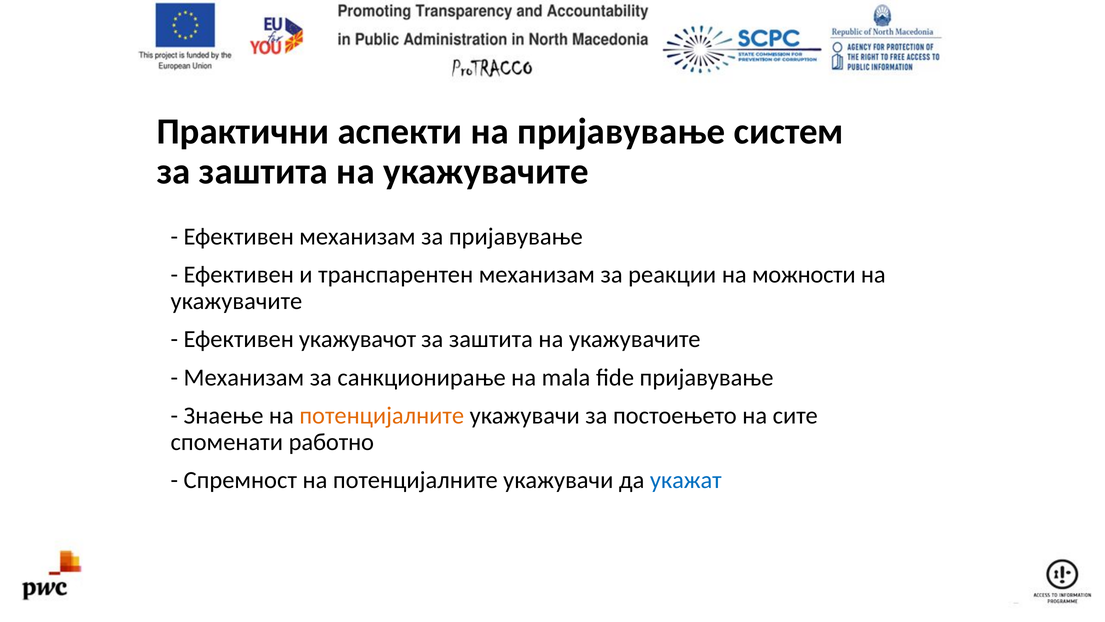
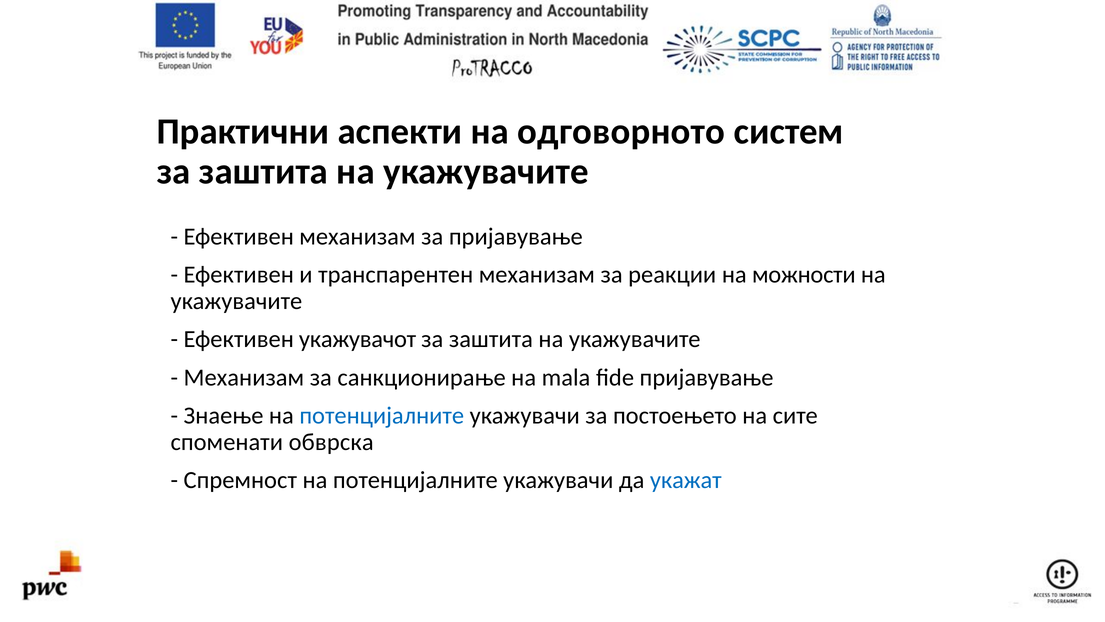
на пријавување: пријавување -> одговорното (621, 132)
потенцијалните colour: orange -> blue (382, 415)
работно: работно -> обврска (331, 442)
